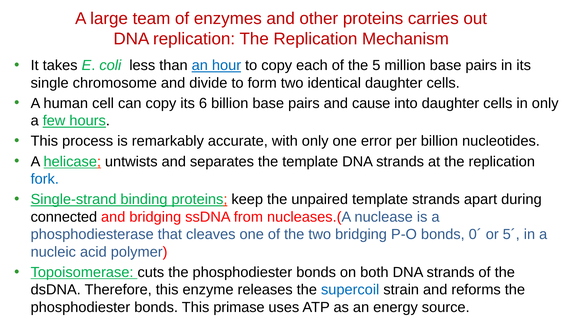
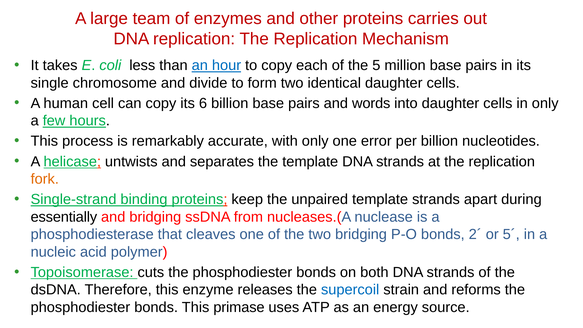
cause: cause -> words (371, 103)
fork colour: blue -> orange (45, 179)
connected: connected -> essentially (64, 217)
0´: 0´ -> 2´ (475, 234)
